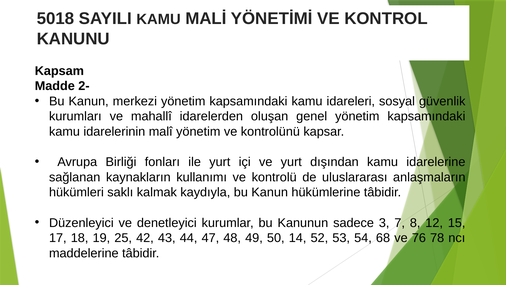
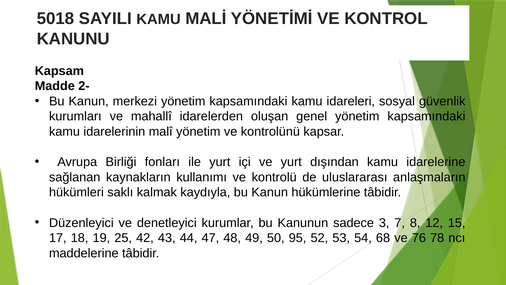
14: 14 -> 95 (298, 238)
